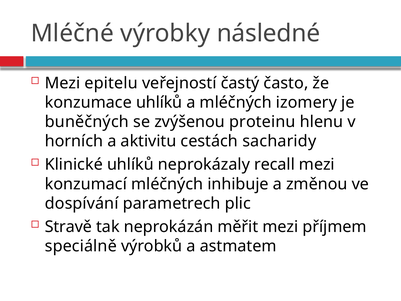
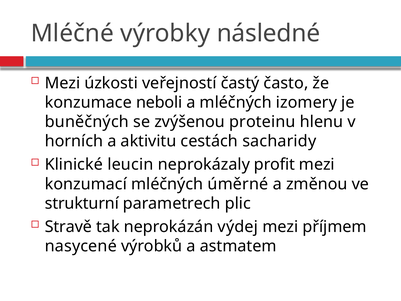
epitelu: epitelu -> úzkosti (111, 83)
konzumace uhlíků: uhlíků -> neboli (159, 102)
Klinické uhlíků: uhlíků -> leucin (130, 164)
recall: recall -> profit (275, 164)
inhibuje: inhibuje -> úměrné (238, 184)
dospívání: dospívání -> strukturní (82, 203)
měřit: měřit -> výdej (238, 227)
speciálně: speciálně -> nasycené (81, 246)
